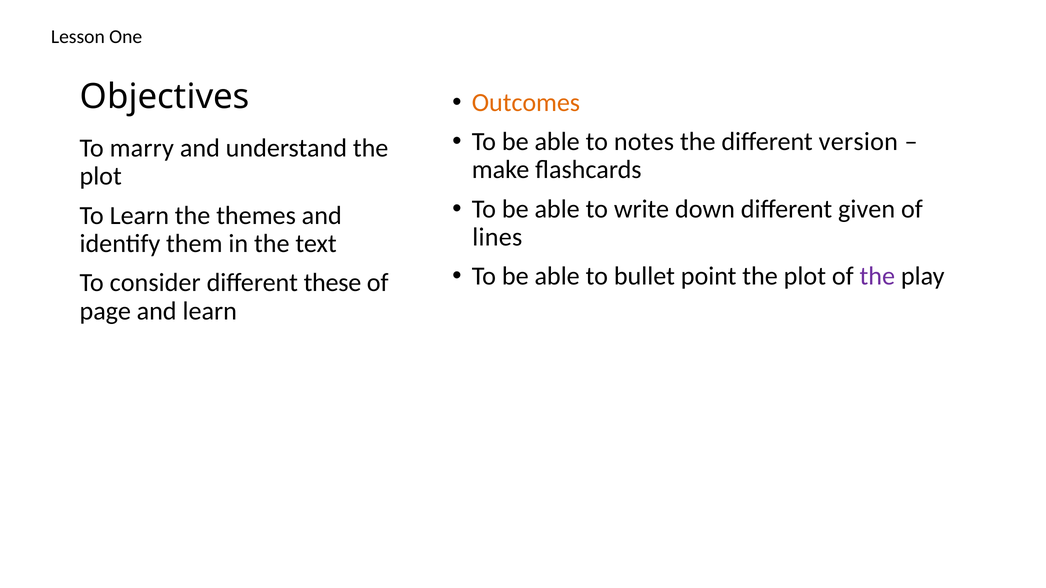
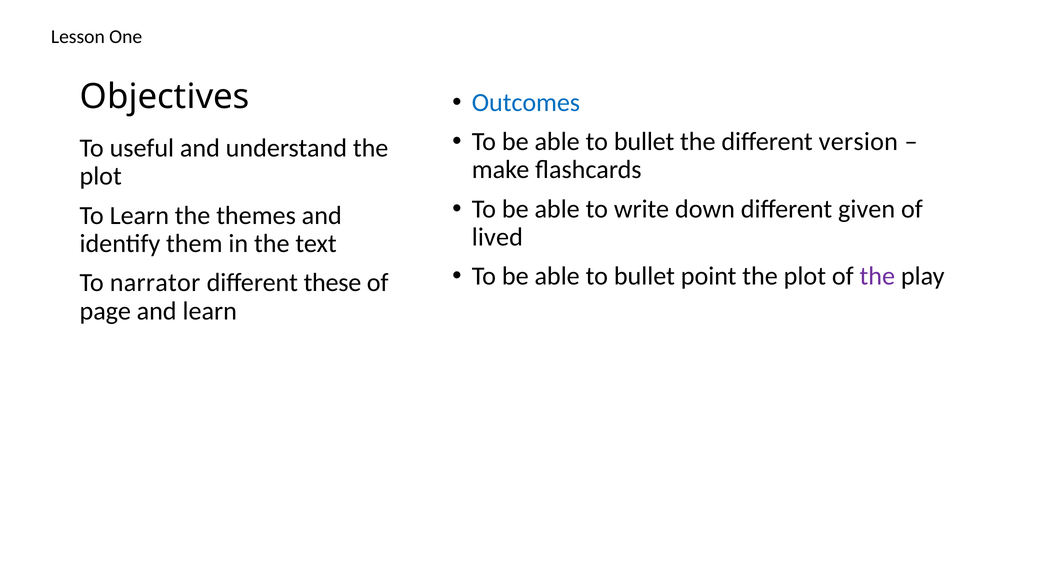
Outcomes colour: orange -> blue (526, 103)
notes: notes -> bullet (644, 142)
marry: marry -> useful (142, 148)
lines: lines -> lived (497, 237)
consider: consider -> narrator (155, 283)
